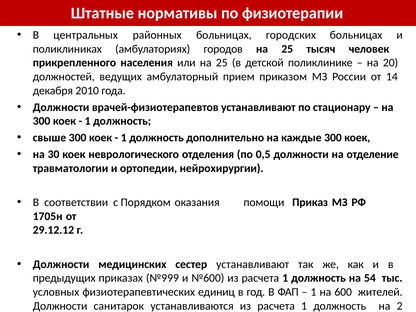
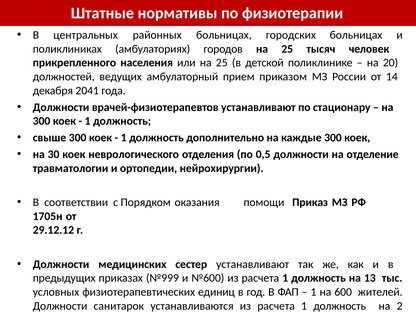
2010: 2010 -> 2041 (87, 91)
54: 54 -> 13 (370, 278)
